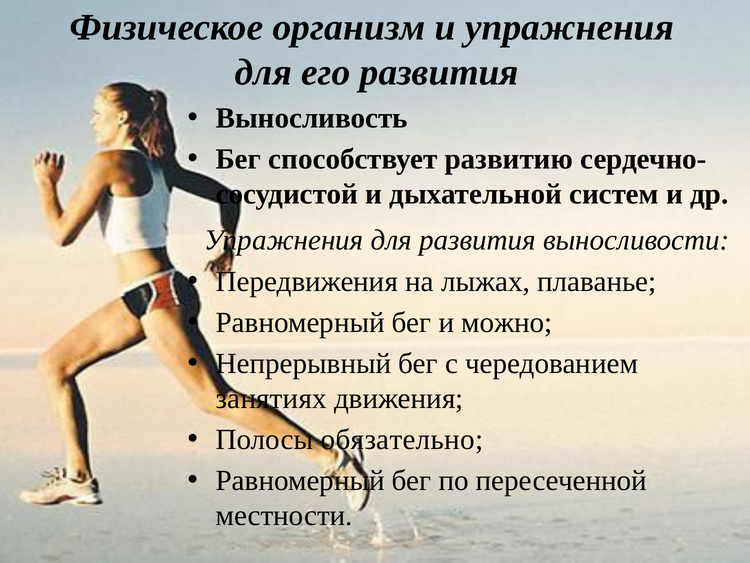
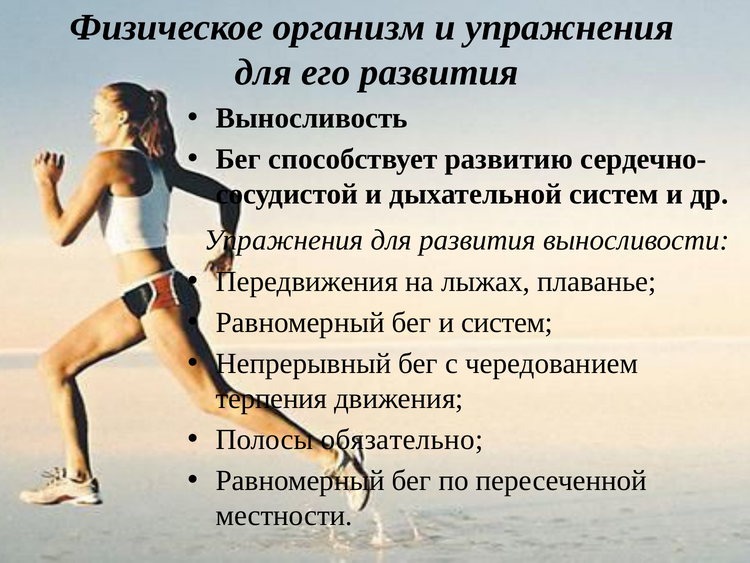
и можно: можно -> систем (507, 322)
занятиях: занятиях -> терпения (271, 398)
